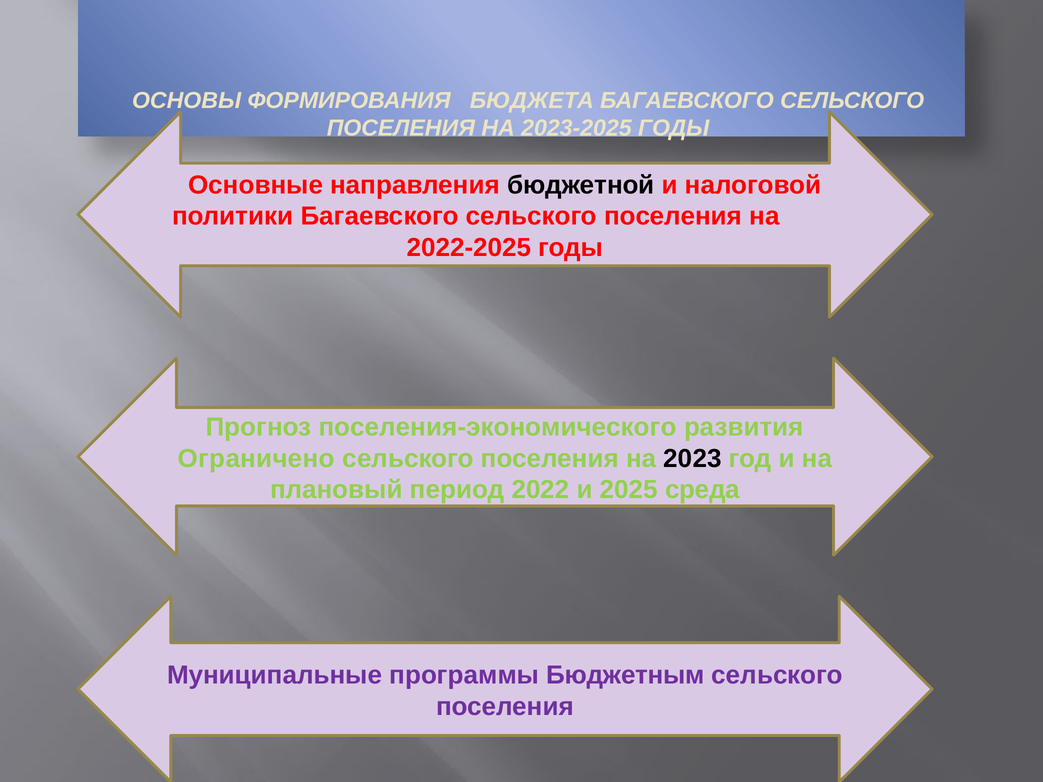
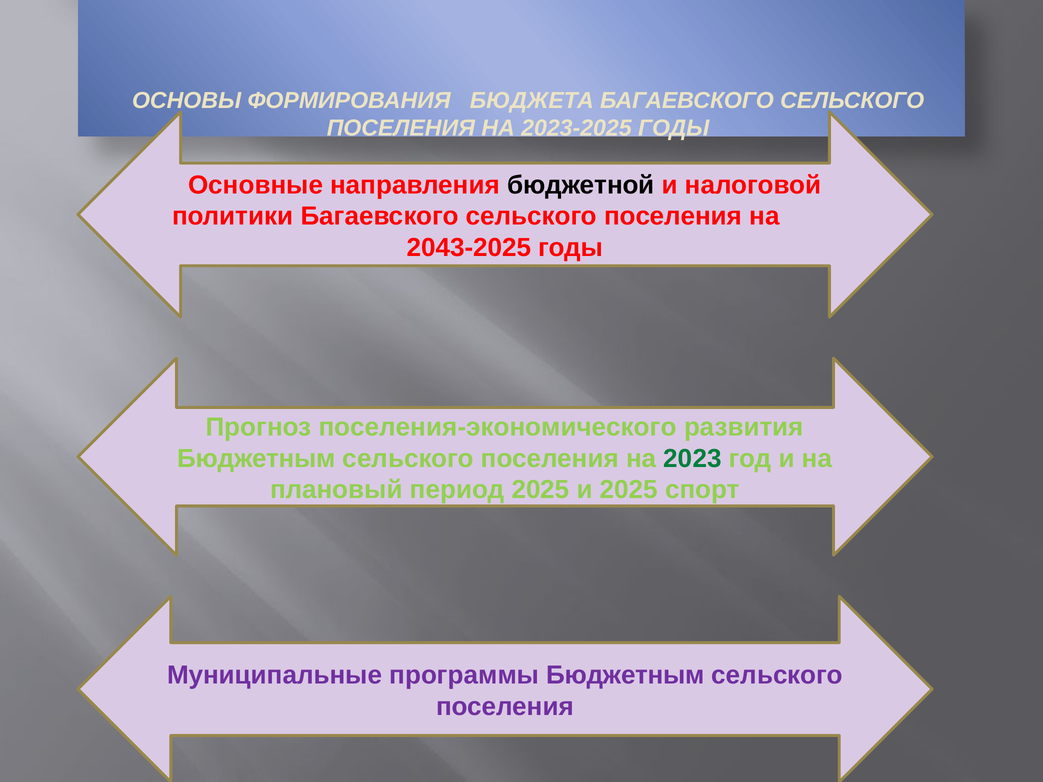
2022-2025: 2022-2025 -> 2043-2025 (469, 248)
Ограничено: Ограничено -> Бюджетным (256, 459)
2023 colour: black -> green (692, 459)
период 2022: 2022 -> 2025 (540, 490)
среда: среда -> спорт (702, 490)
